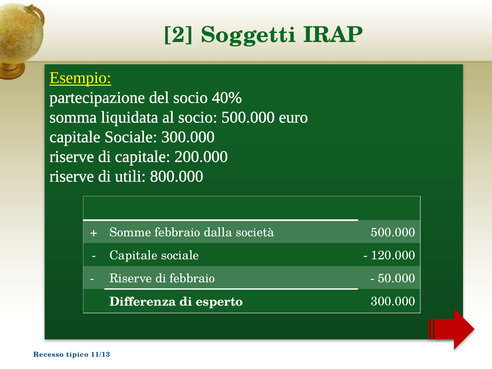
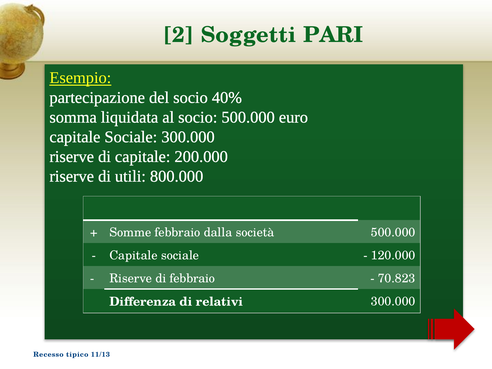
IRAP: IRAP -> PARI (333, 35)
50.000: 50.000 -> 70.823 (397, 278)
esperto: esperto -> relativi (220, 302)
